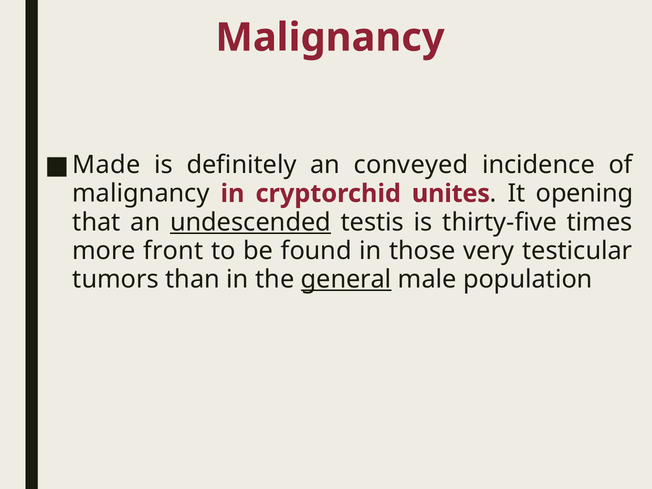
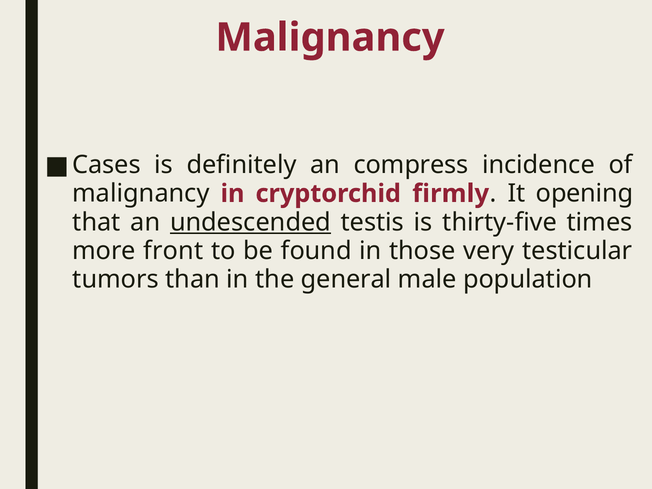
Made: Made -> Cases (107, 165)
conveyed: conveyed -> compress (411, 165)
unites: unites -> firmly (451, 194)
general underline: present -> none (346, 279)
